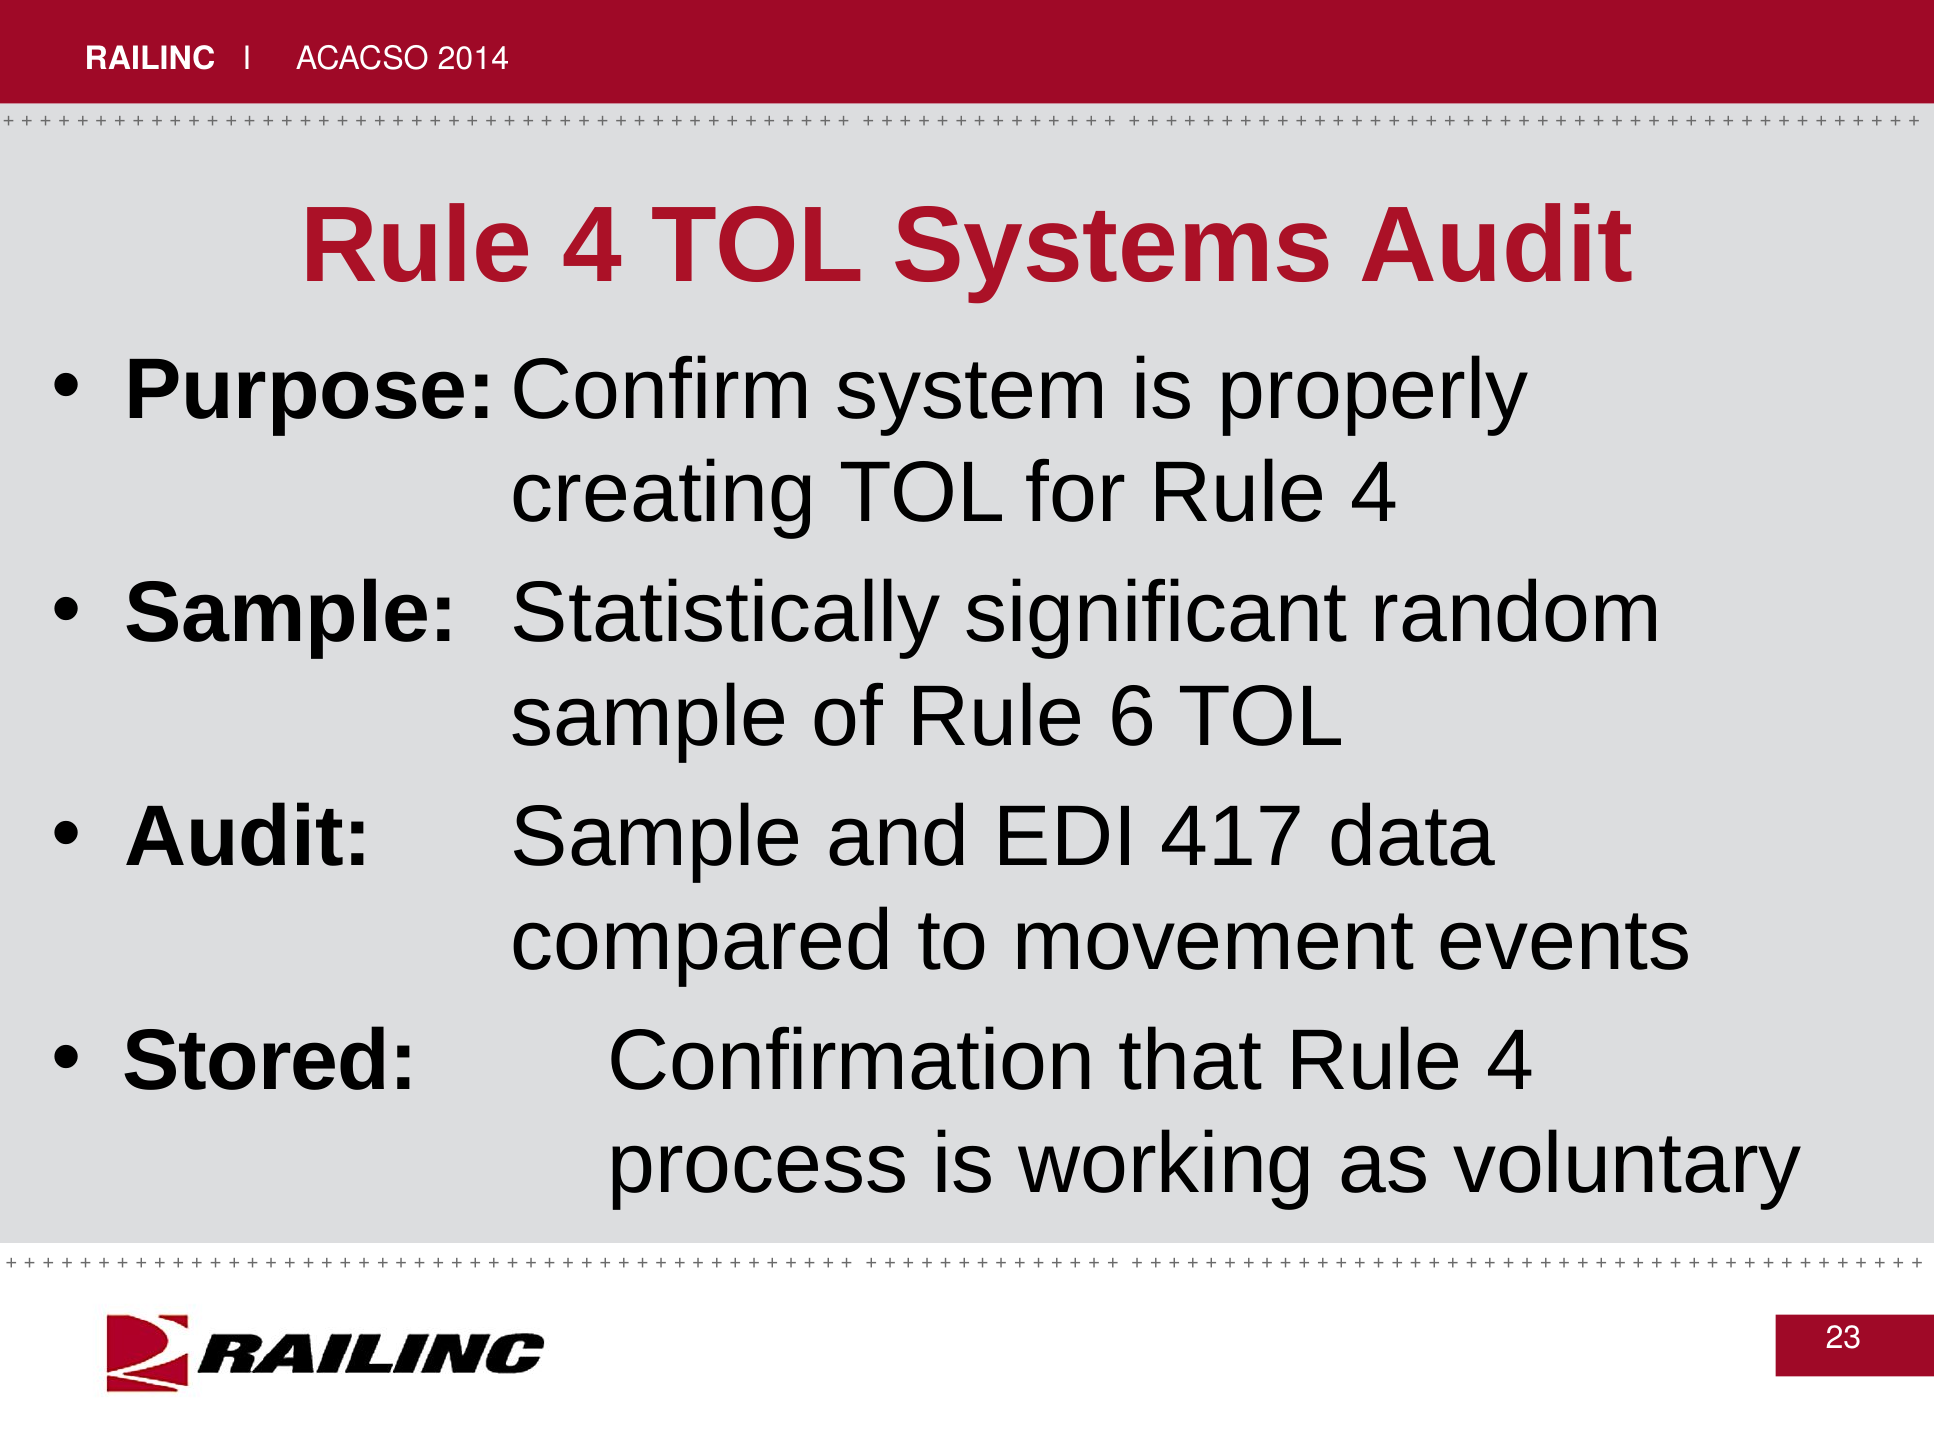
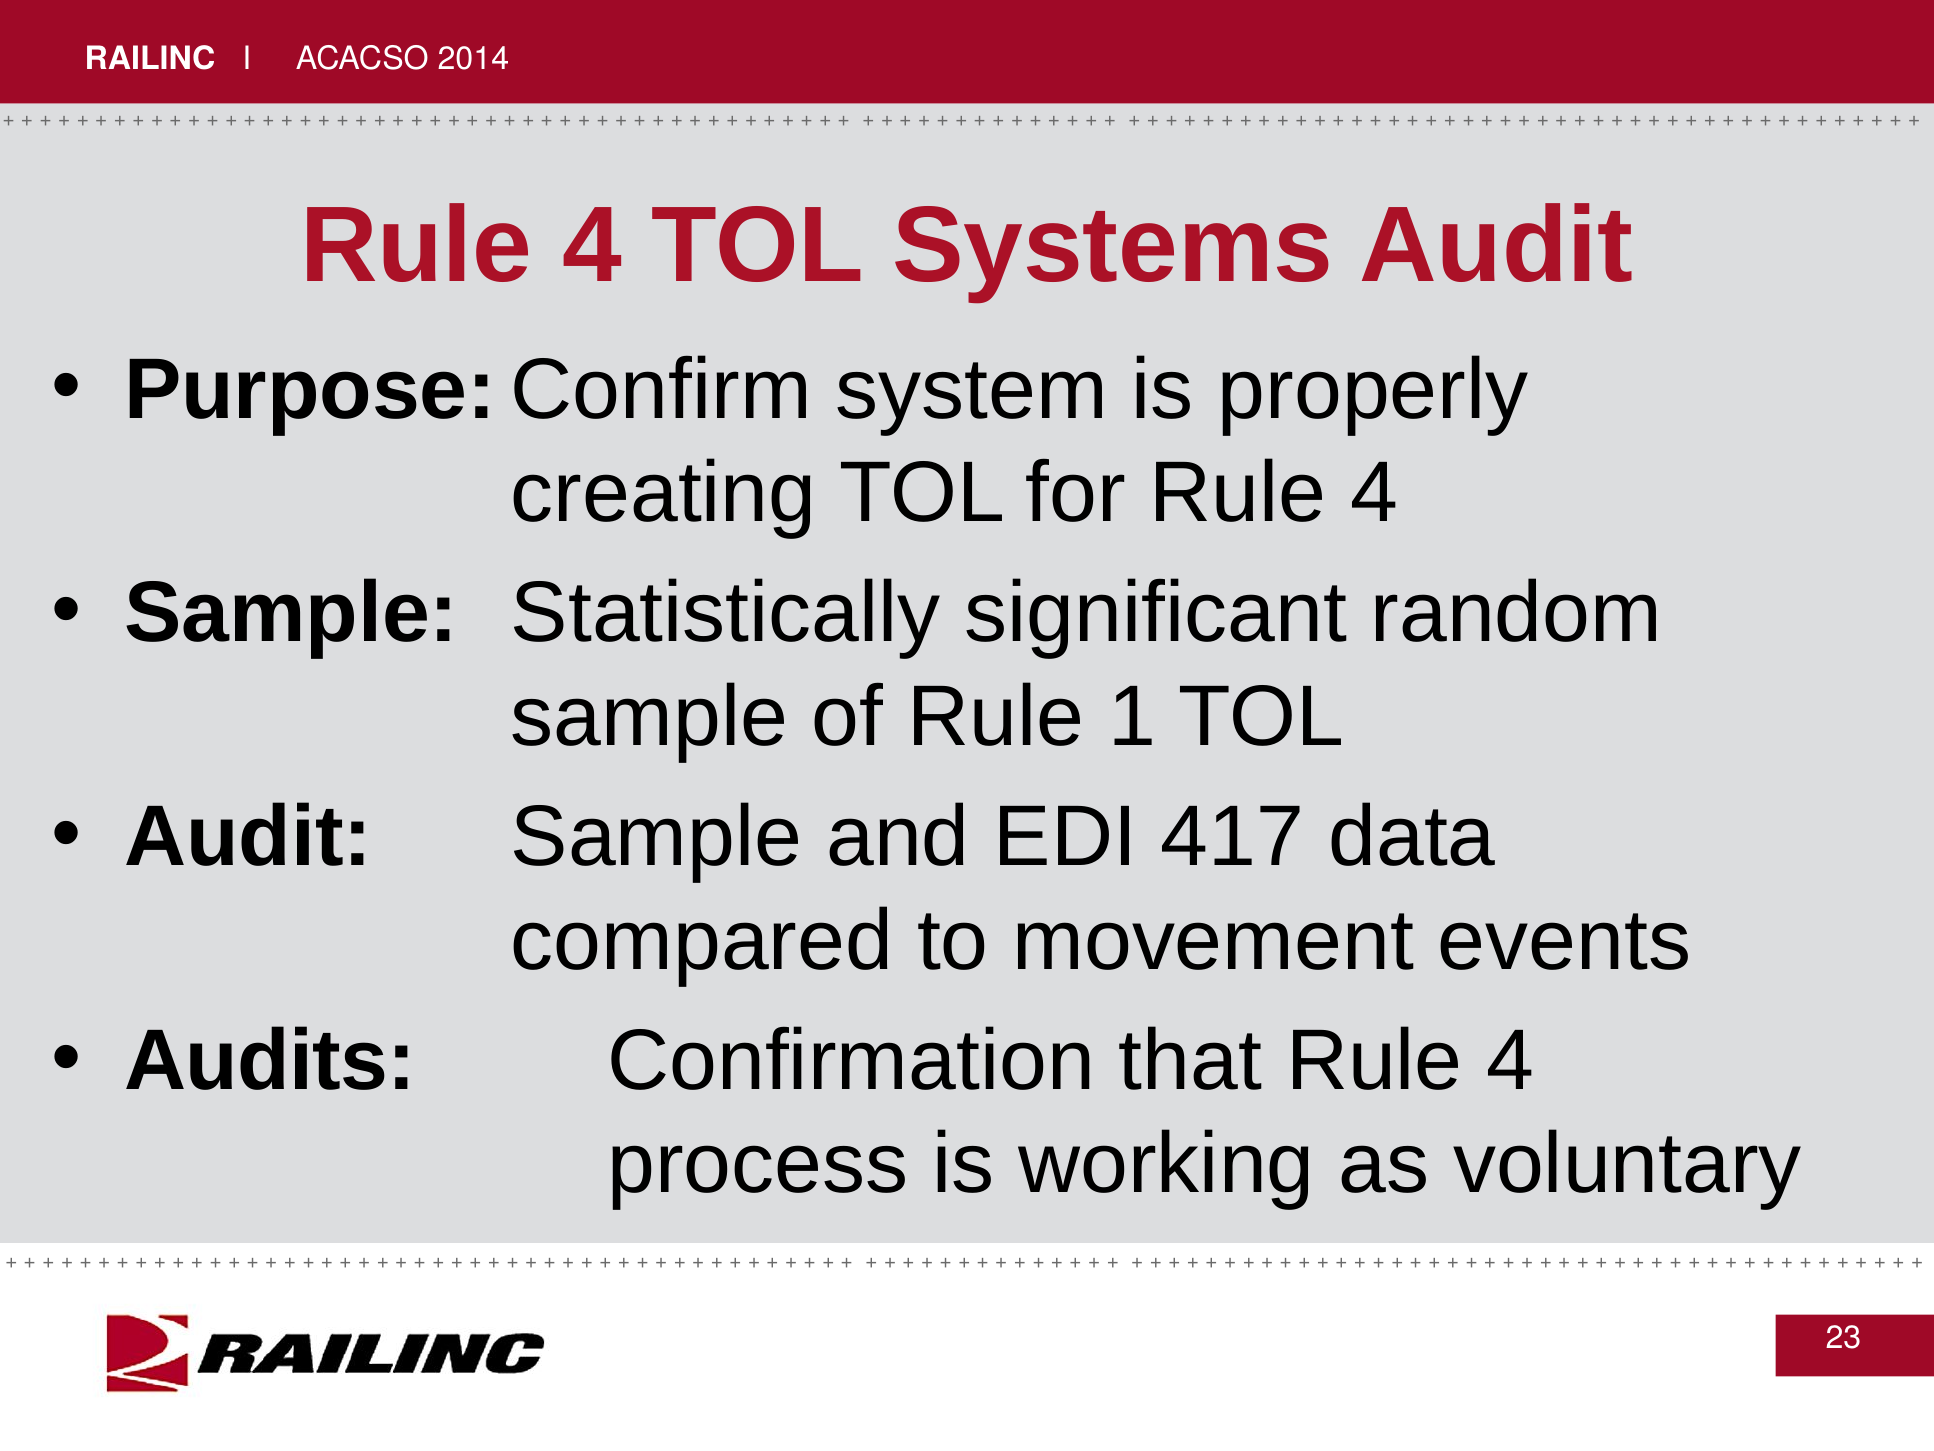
6: 6 -> 1 (1132, 717)
Stored: Stored -> Audits (270, 1061)
